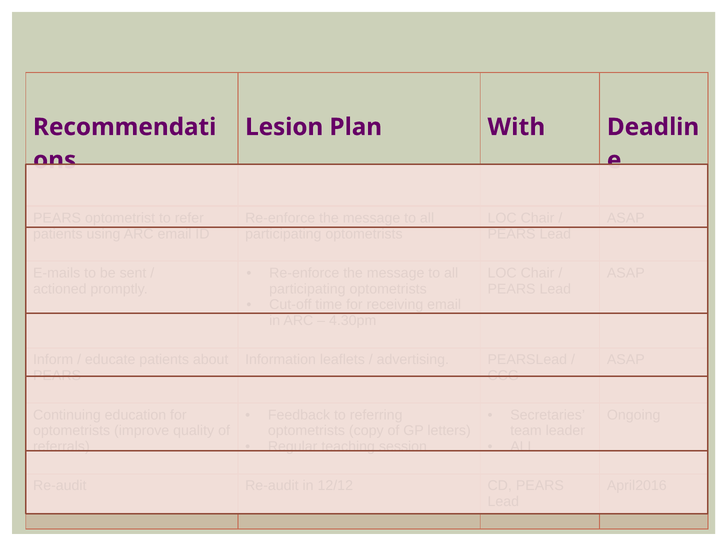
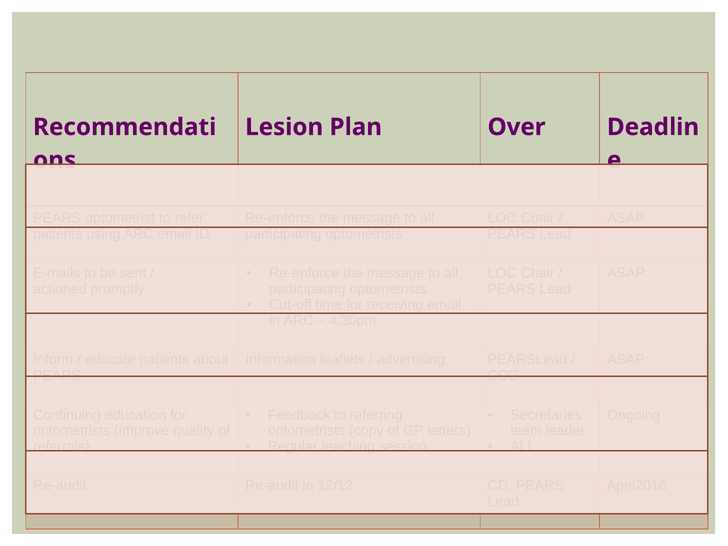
With: With -> Over (517, 127)
